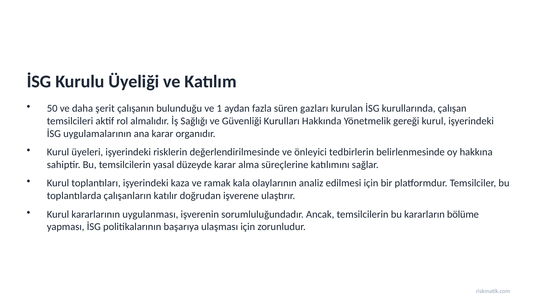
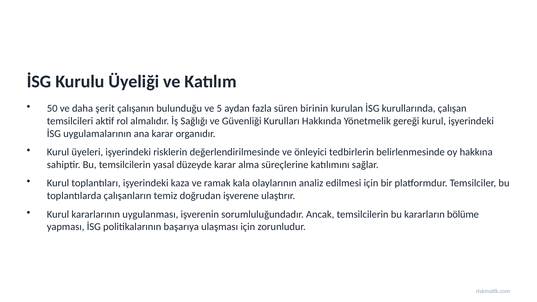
1: 1 -> 5 (219, 109)
gazları: gazları -> birinin (314, 109)
katılır: katılır -> temiz (166, 196)
